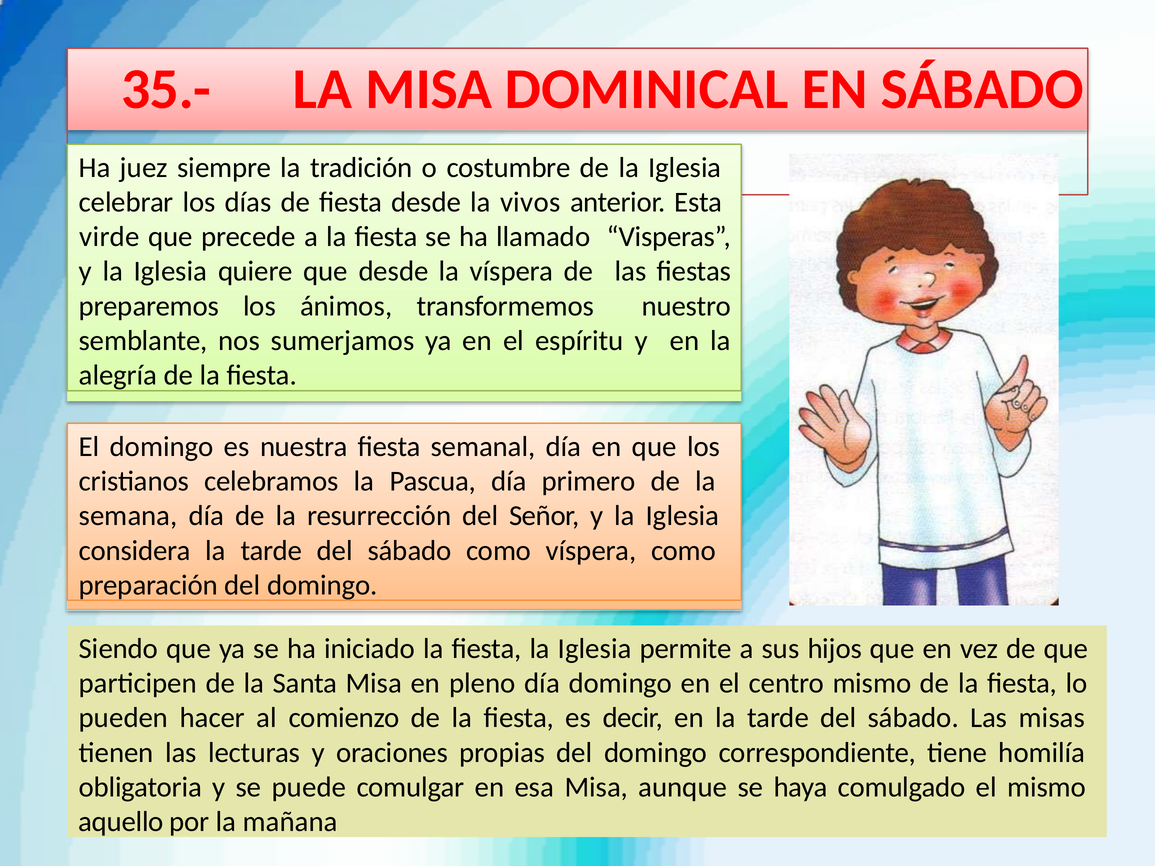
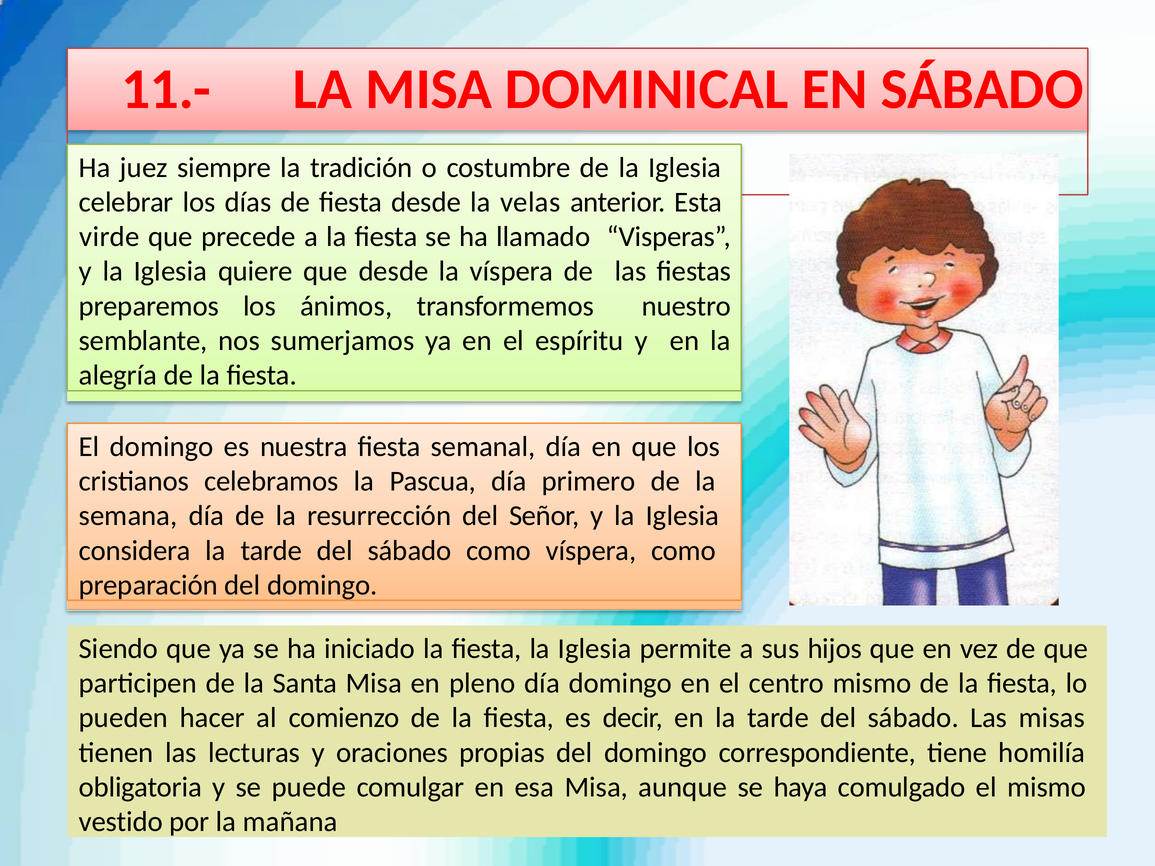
35.-: 35.- -> 11.- (166, 89)
vivos: vivos -> velas (530, 202)
aquello: aquello -> vestido (121, 822)
